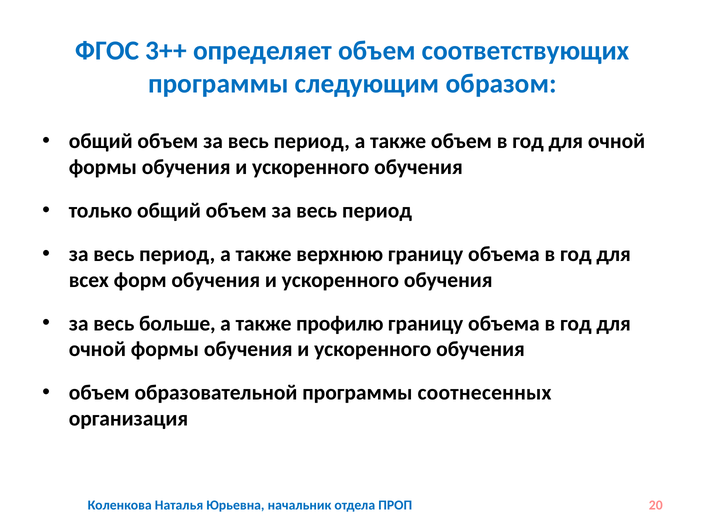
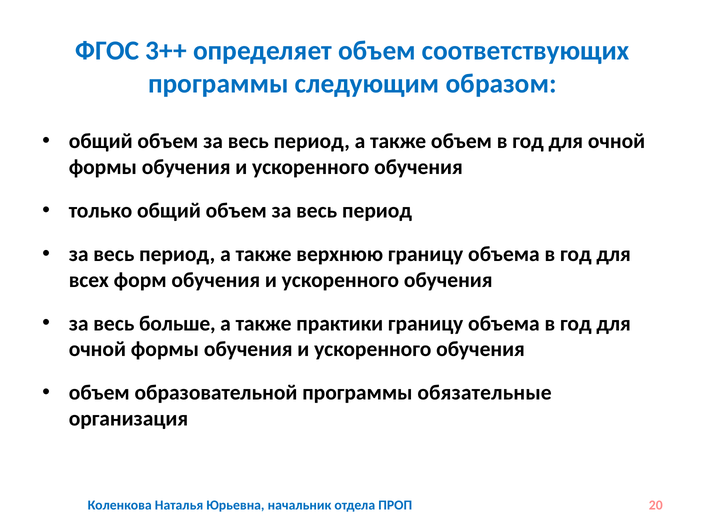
профилю: профилю -> практики (340, 323)
соотнесенных: соотнесенных -> обязательные (485, 392)
